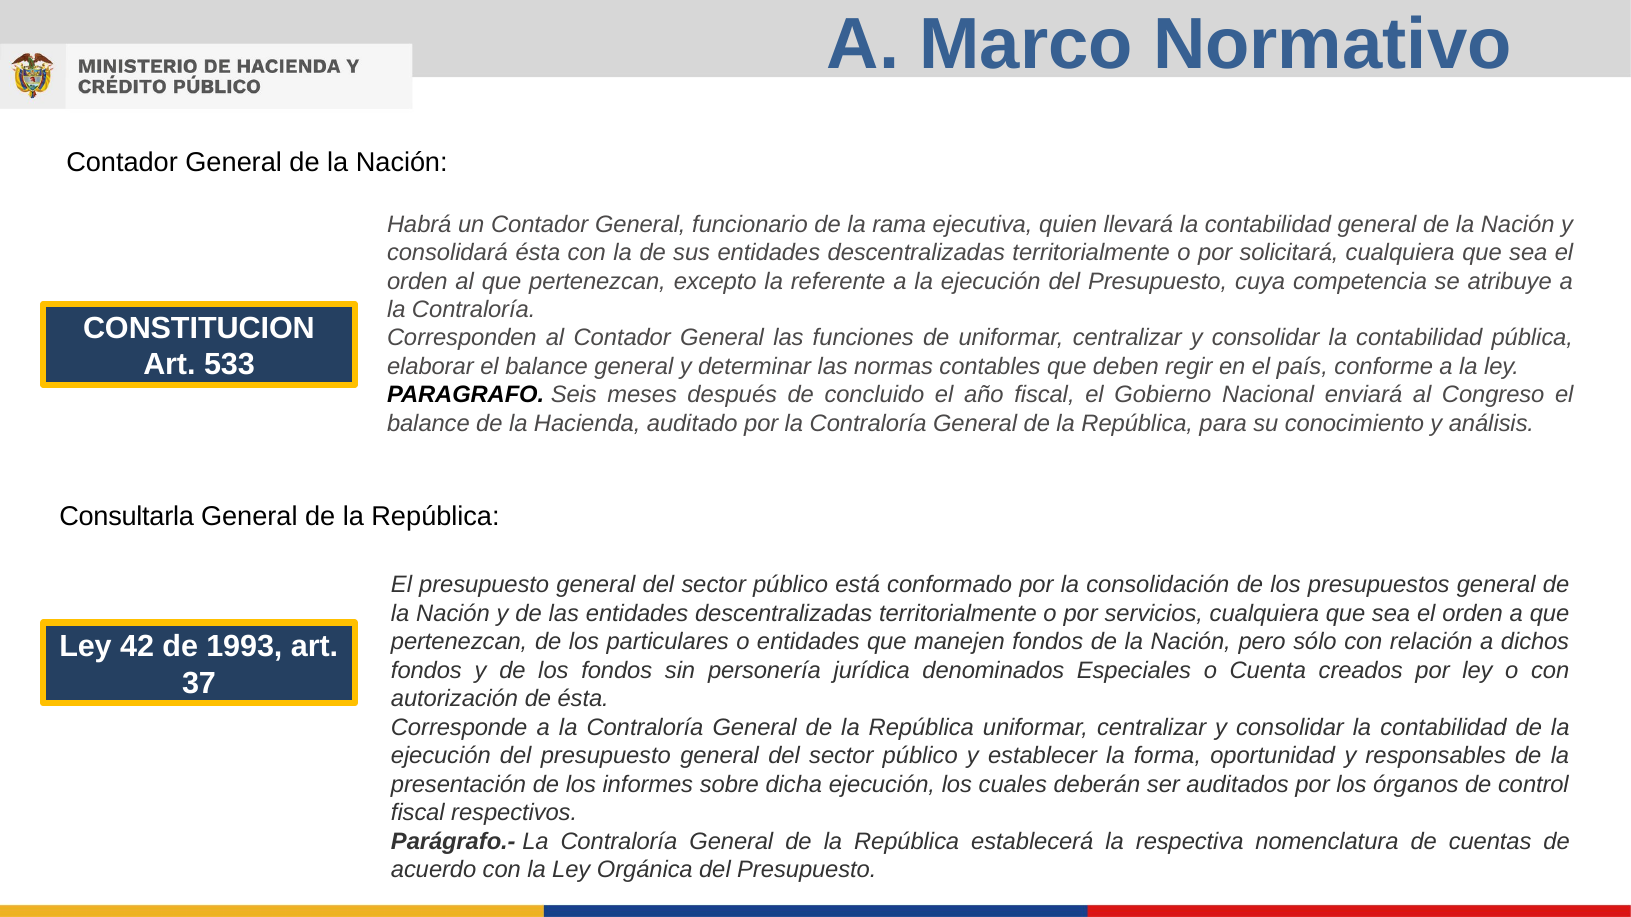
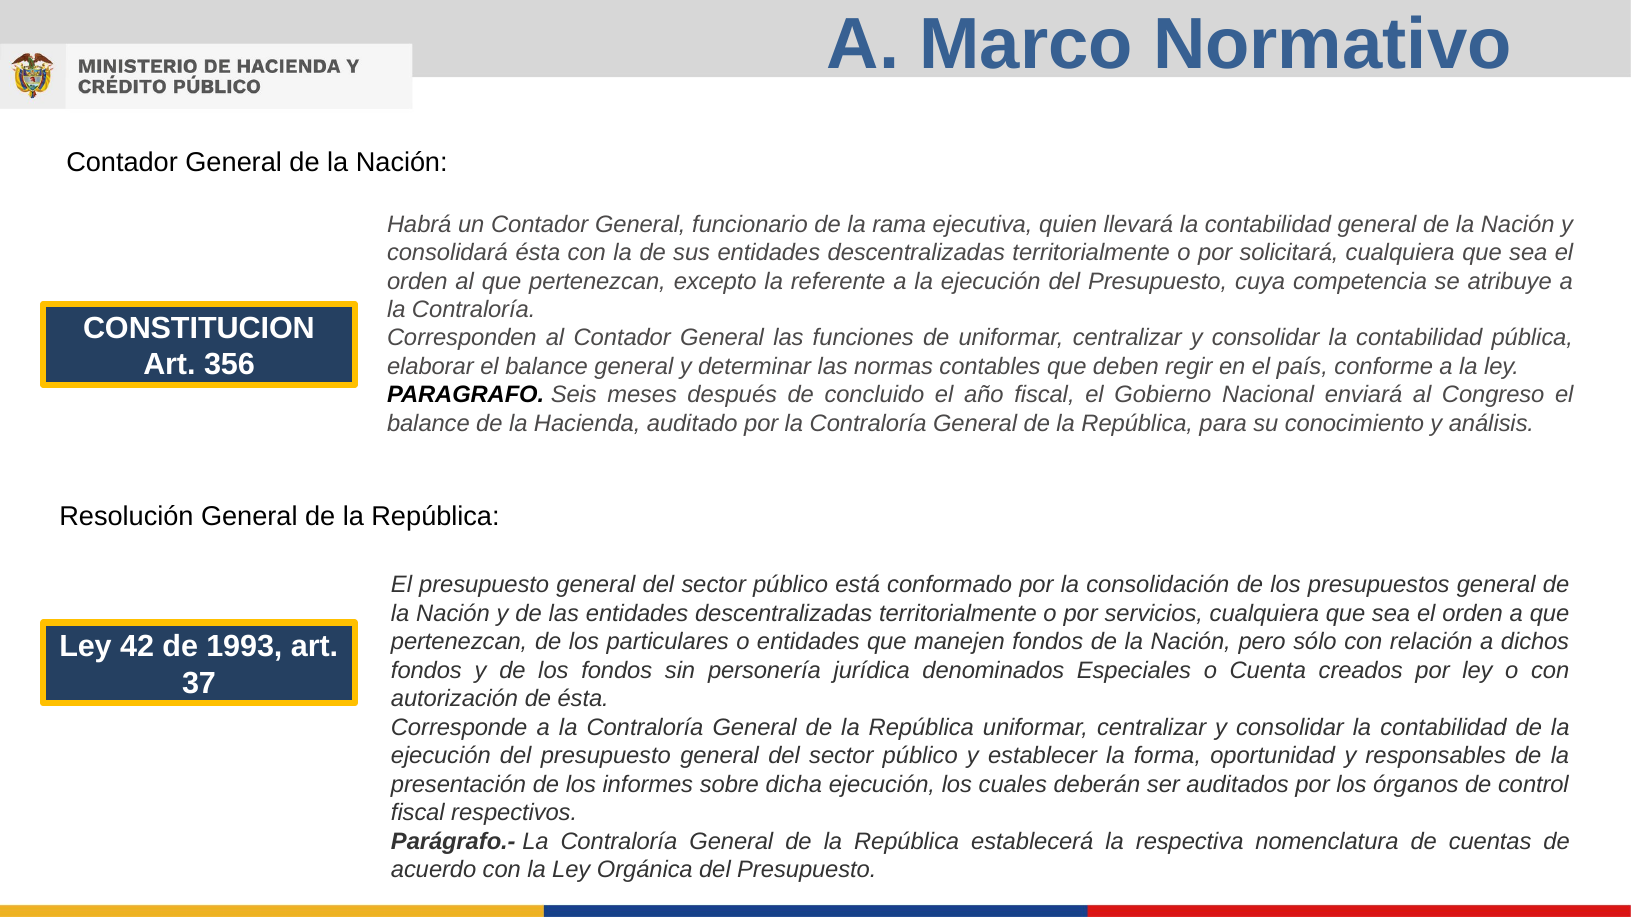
533: 533 -> 356 (229, 365)
Consultarla: Consultarla -> Resolución (126, 516)
